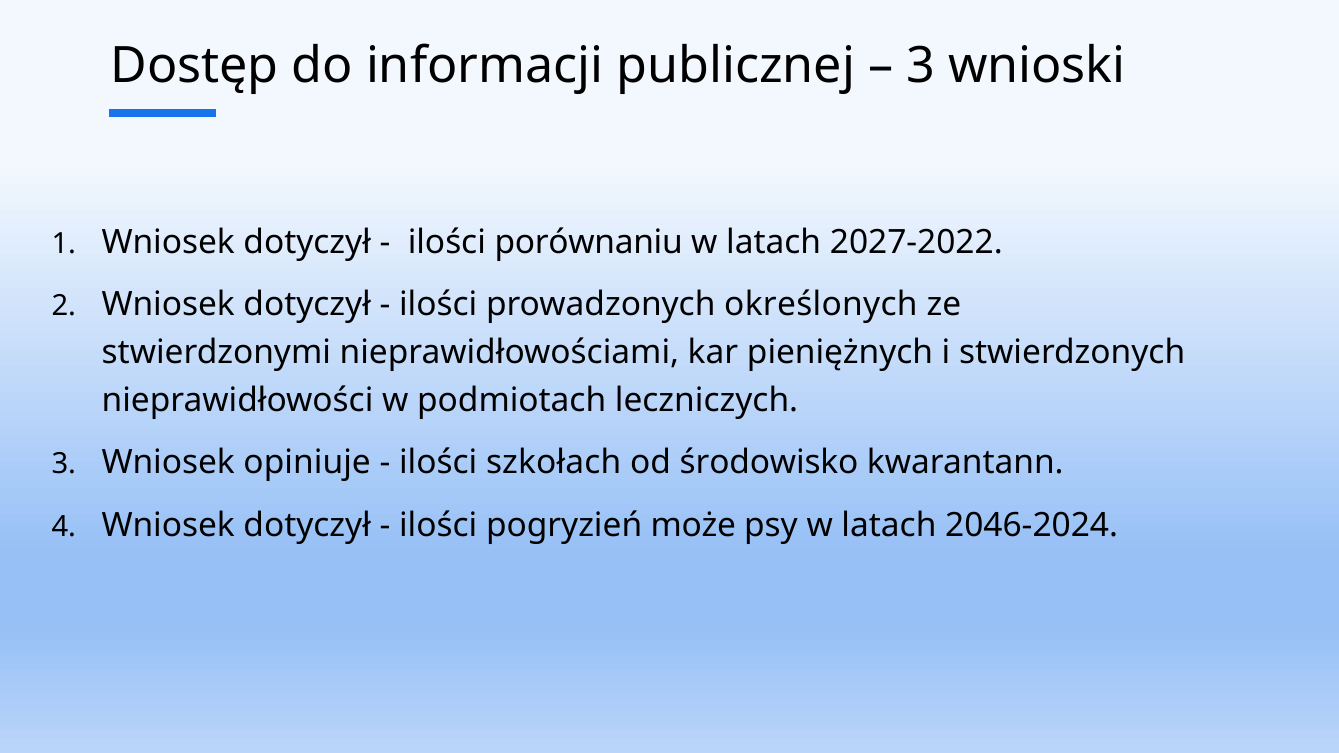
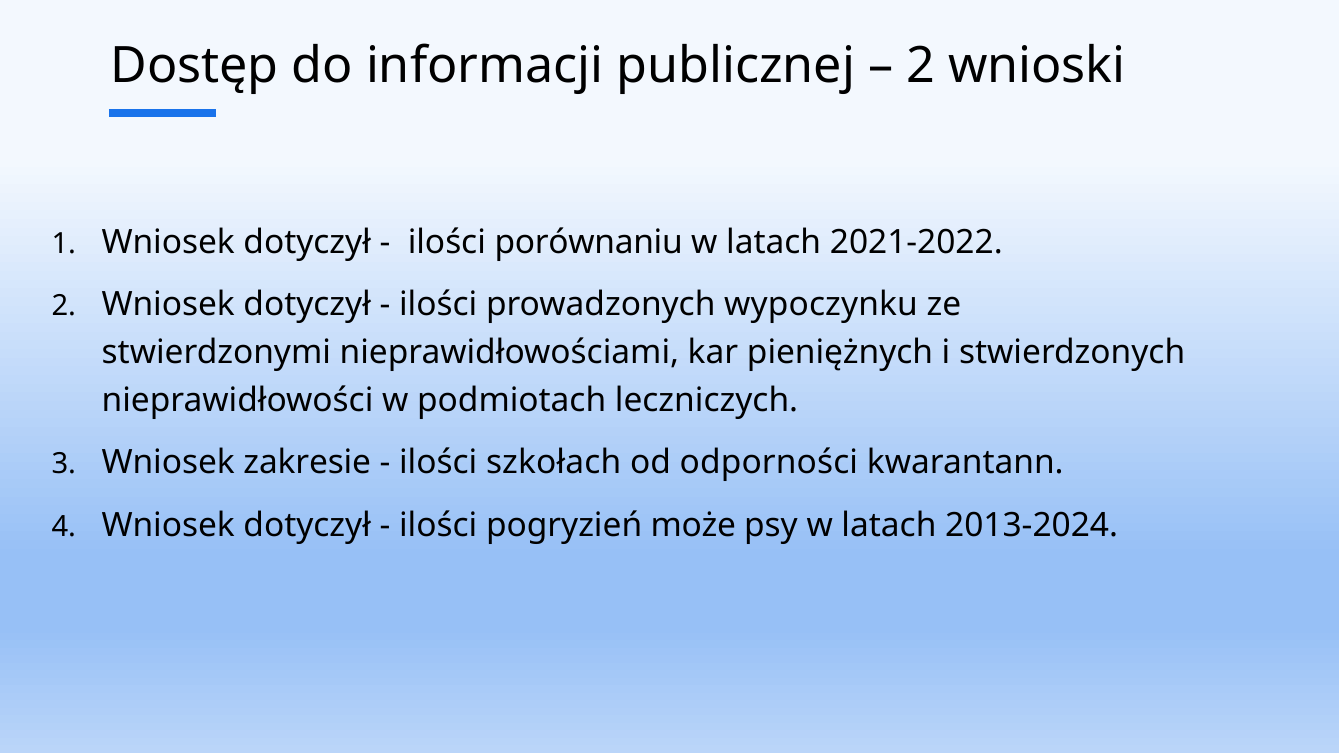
3: 3 -> 2 (921, 66)
2027-2022: 2027-2022 -> 2021-2022 (916, 242)
określonych: określonych -> wypoczynku (821, 304)
opiniuje: opiniuje -> zakresie (307, 463)
środowisko: środowisko -> odporności (769, 463)
2046-2024: 2046-2024 -> 2013-2024 (1032, 525)
